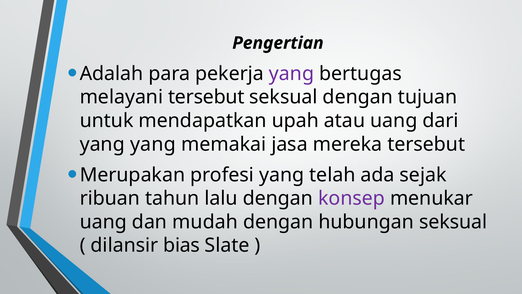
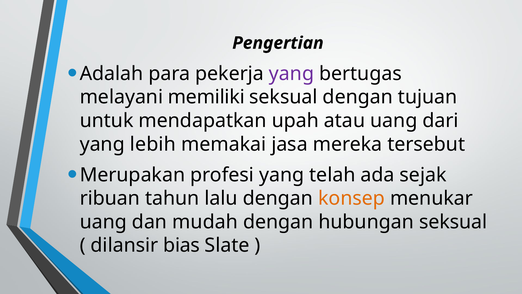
melayani tersebut: tersebut -> memiliki (206, 97)
yang yang: yang -> lebih (153, 144)
konsep colour: purple -> orange (351, 198)
